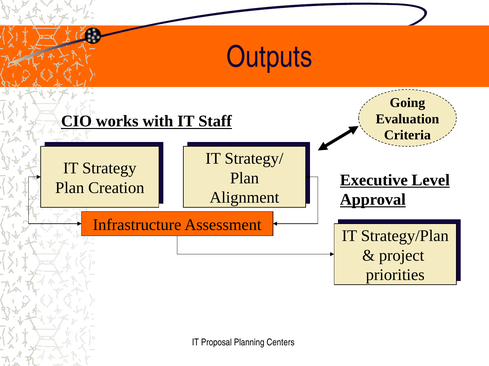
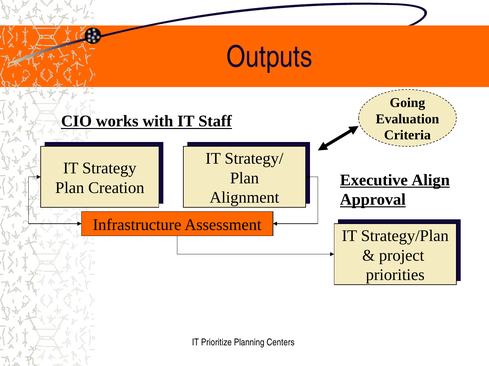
Level: Level -> Align (431, 180)
Proposal: Proposal -> Prioritize (216, 343)
